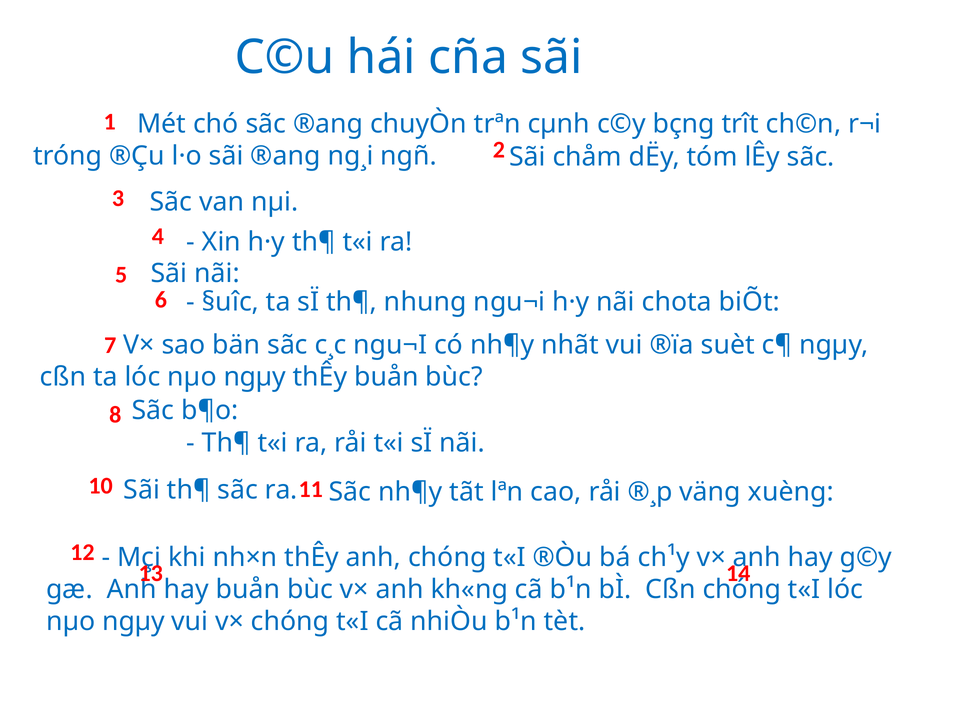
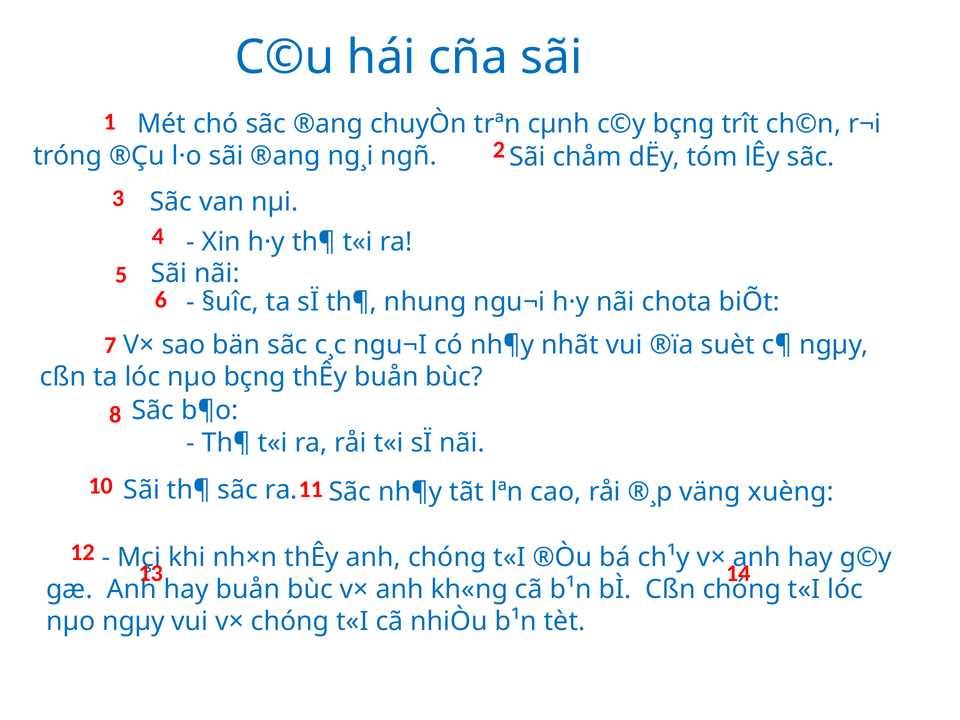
ta lóc nµo ngµy: ngµy -> bçng (255, 377)
